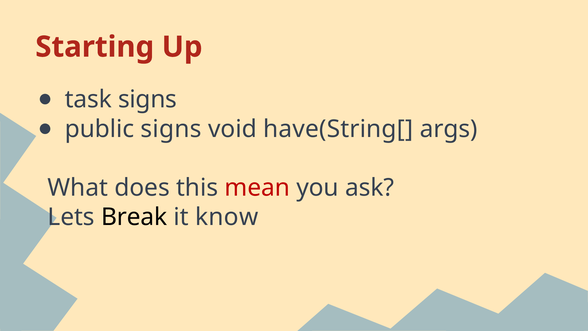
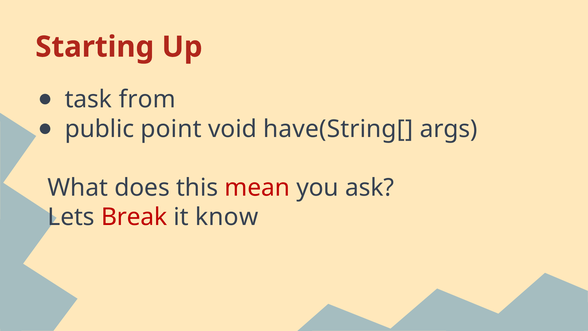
task signs: signs -> from (147, 99)
public signs: signs -> point (171, 129)
Break colour: black -> red (134, 217)
